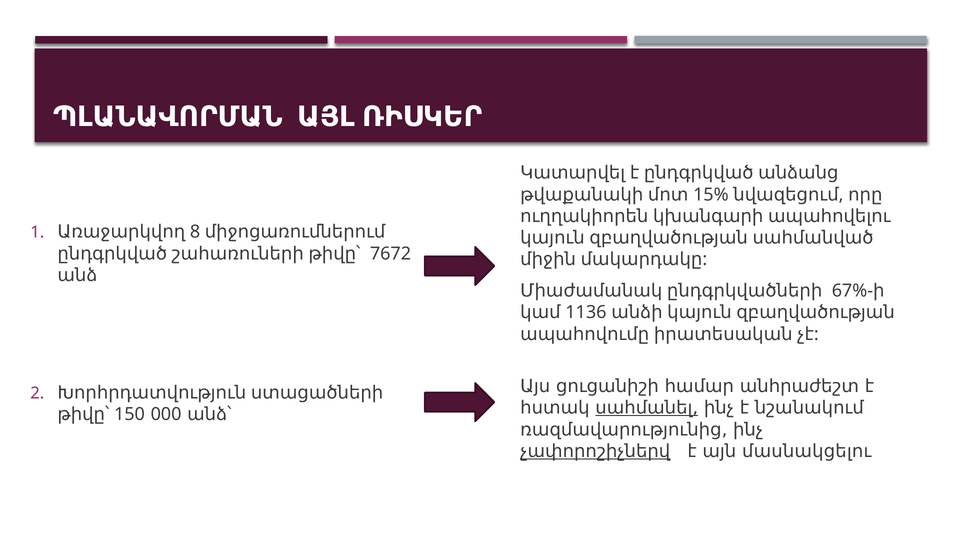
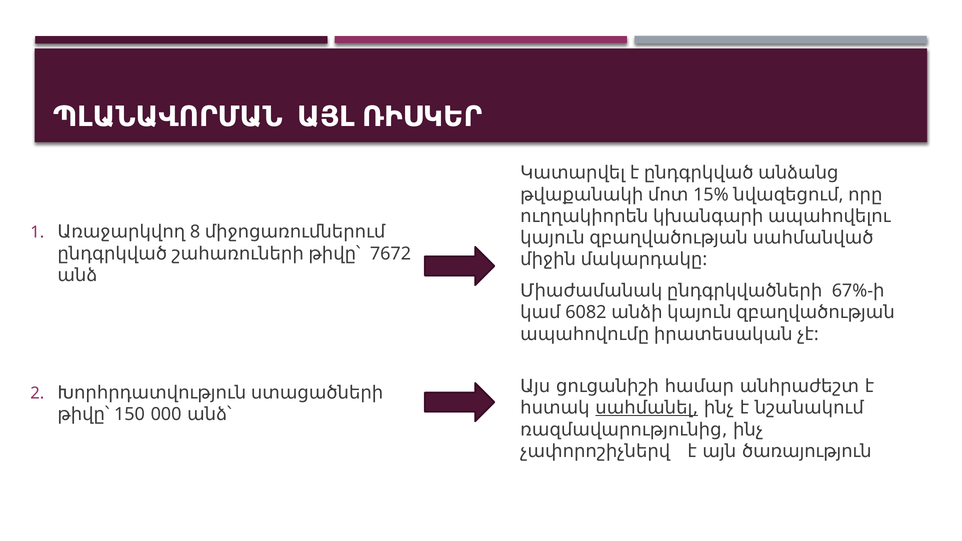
1136: 1136 -> 6082 (586, 312)
չափորոշիչներվ underline: present -> none (595, 451)
մասնակցելու: մասնակցելու -> ծառայություն (807, 451)
